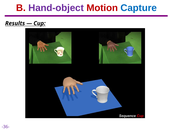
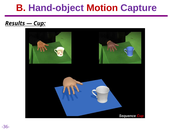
Capture colour: blue -> purple (139, 8)
